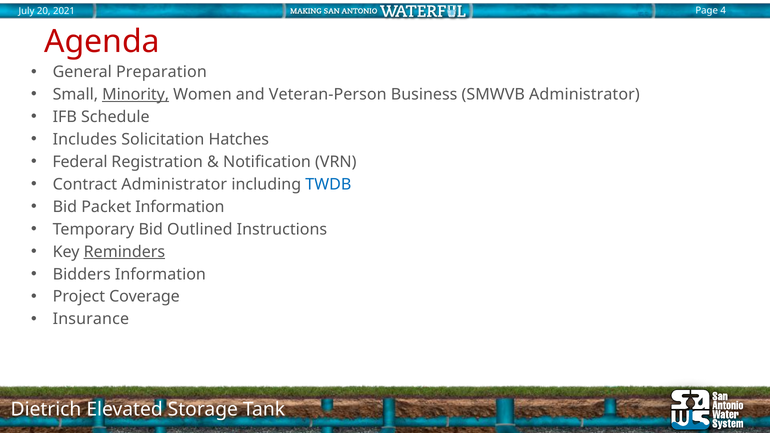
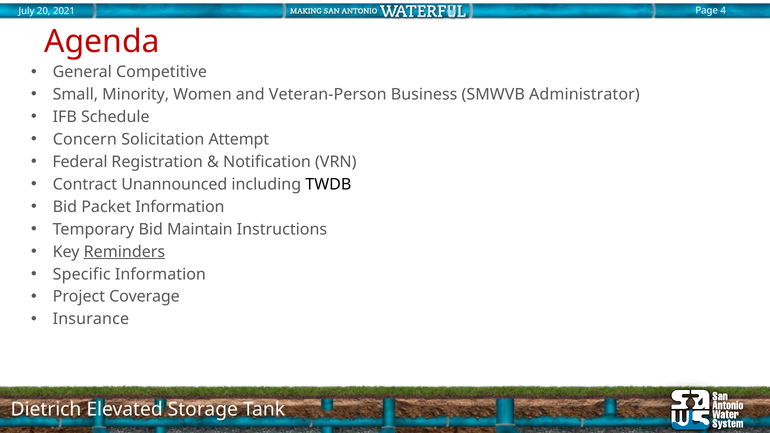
Preparation: Preparation -> Competitive (161, 72)
Minority underline: present -> none (136, 95)
Includes: Includes -> Concern (85, 140)
Hatches: Hatches -> Attempt (239, 140)
Contract Administrator: Administrator -> Unannounced (174, 184)
TWDB colour: blue -> black (328, 184)
Outlined: Outlined -> Maintain (200, 229)
Bidders: Bidders -> Specific (82, 274)
